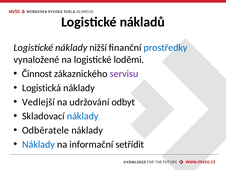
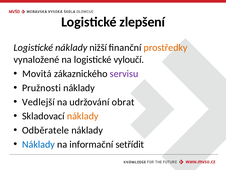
nákladů: nákladů -> zlepšení (142, 22)
prostředky colour: blue -> orange (166, 47)
loděmi: loděmi -> vyloučí (129, 59)
Činnost: Činnost -> Movitá (37, 74)
Logistická: Logistická -> Pružnosti (41, 88)
odbyt: odbyt -> obrat (123, 102)
náklady colour: blue -> orange (83, 116)
